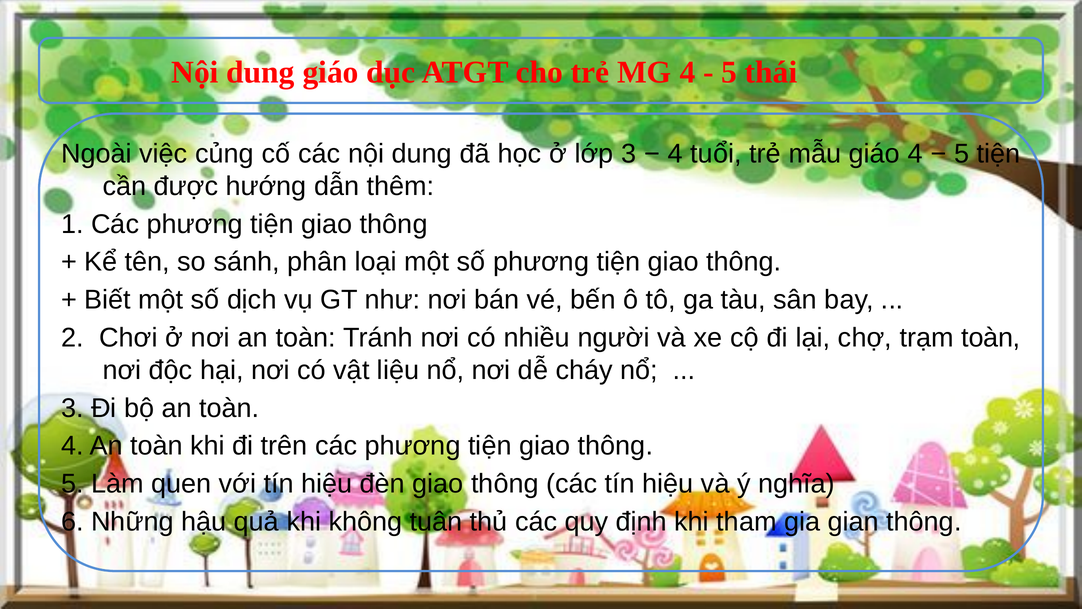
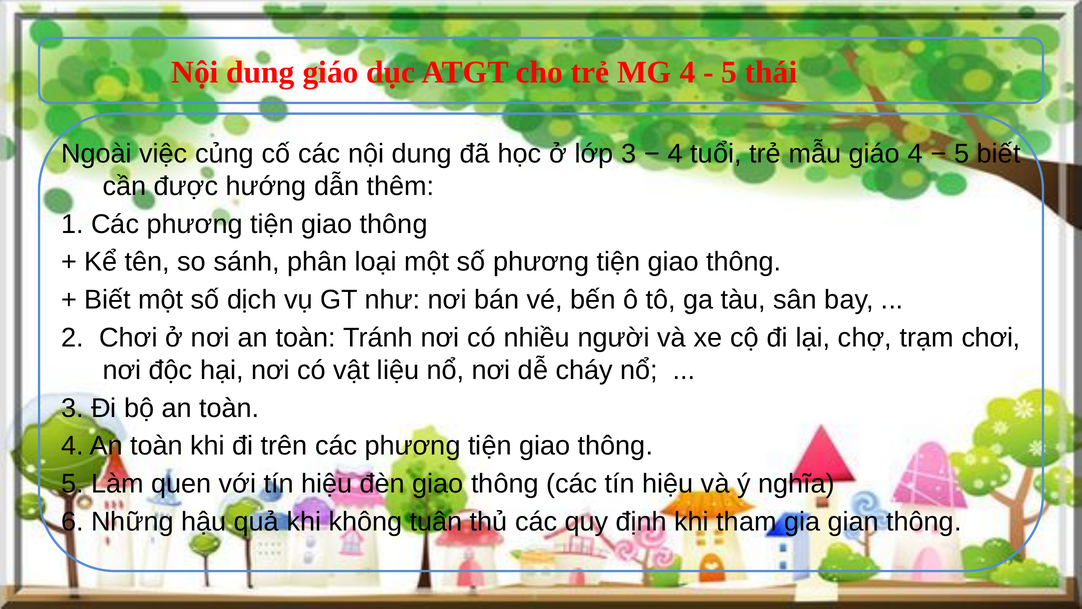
5 tiện: tiện -> biết (999, 154)
trạm toàn: toàn -> chơi (991, 338)
